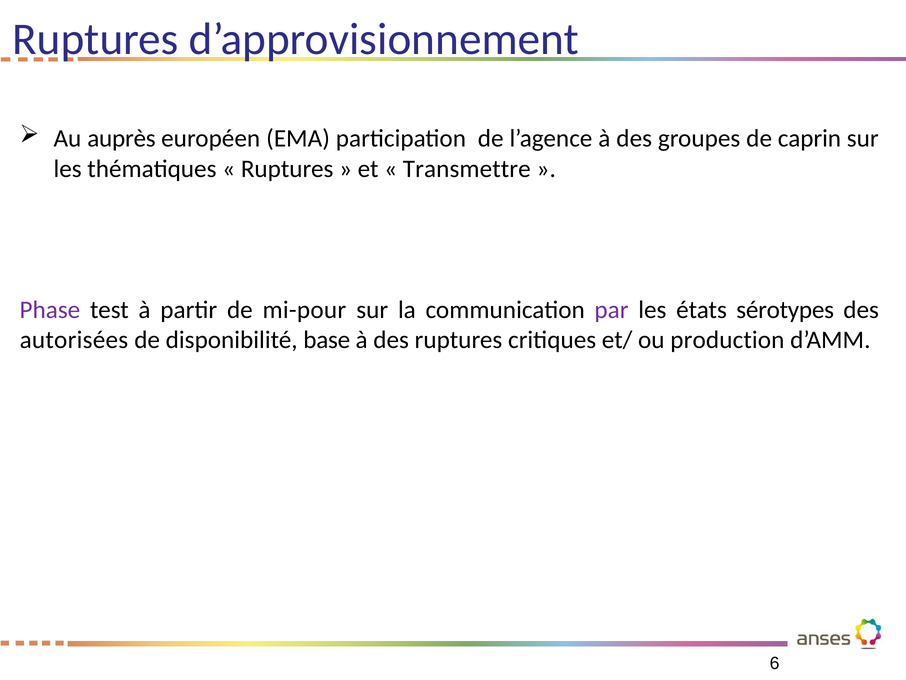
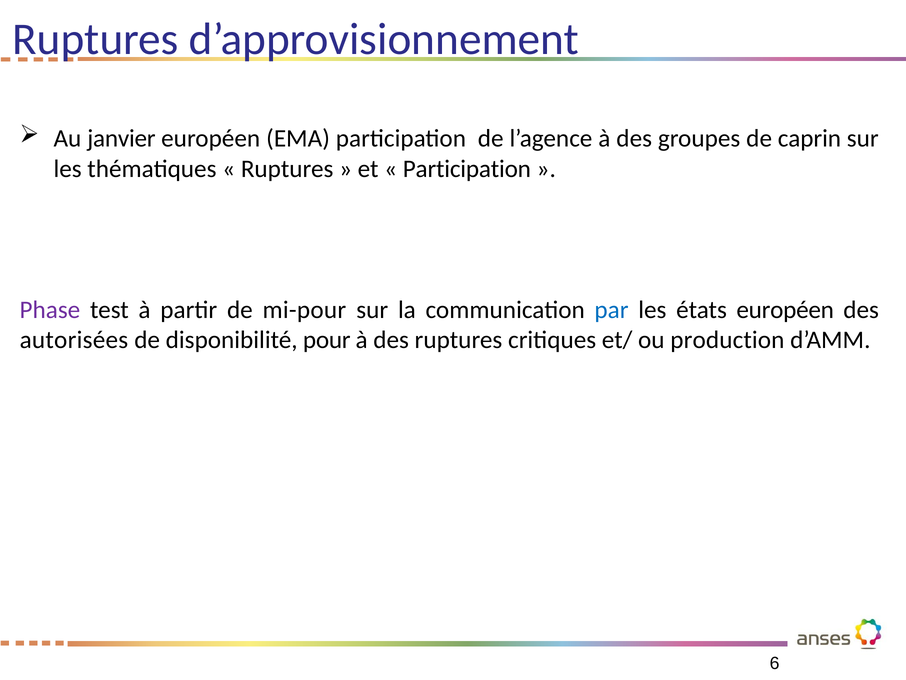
auprès: auprès -> janvier (121, 138)
Transmettre: Transmettre -> Participation (467, 169)
par colour: purple -> blue (611, 310)
états sérotypes: sérotypes -> européen (785, 310)
base: base -> pour (327, 340)
